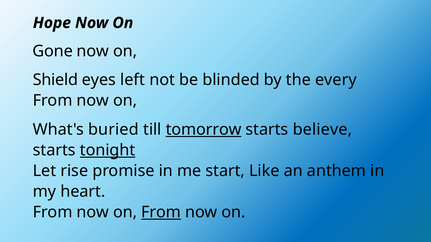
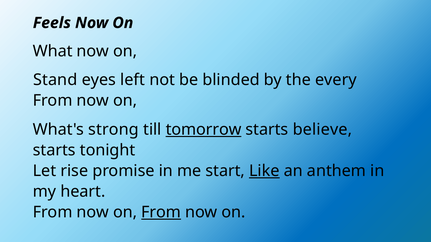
Hope: Hope -> Feels (52, 23)
Gone: Gone -> What (53, 51)
Shield: Shield -> Stand (55, 80)
buried: buried -> strong (114, 130)
tonight underline: present -> none (108, 150)
Like underline: none -> present (264, 171)
